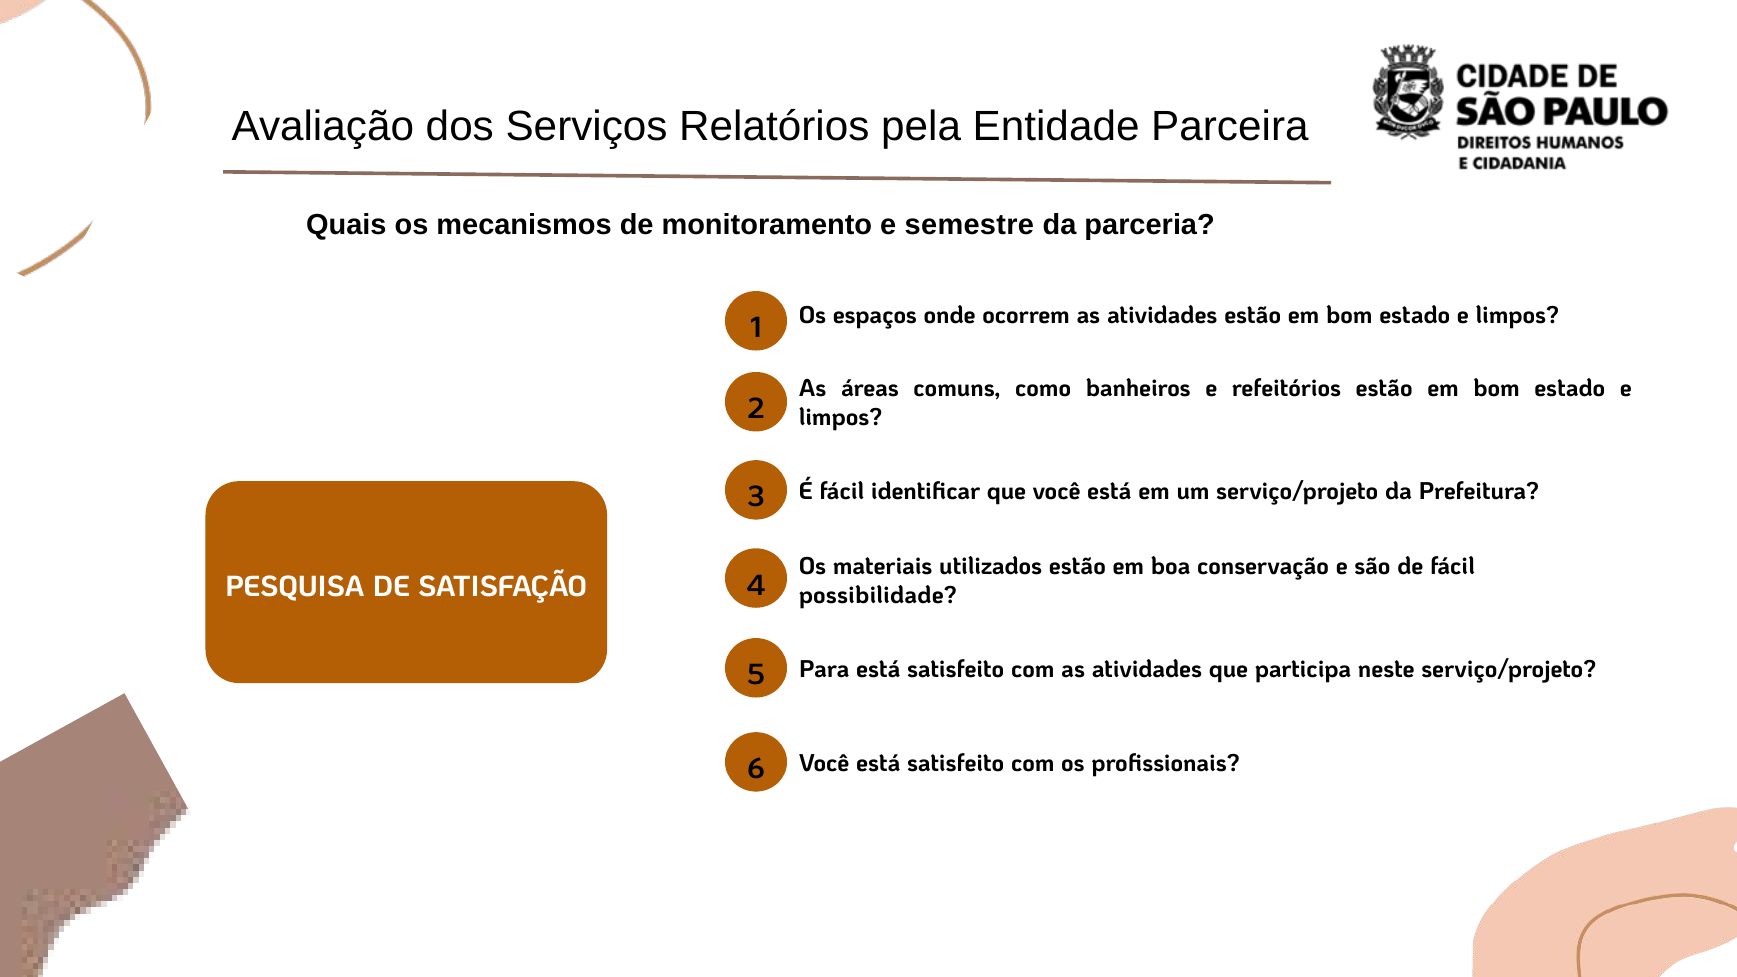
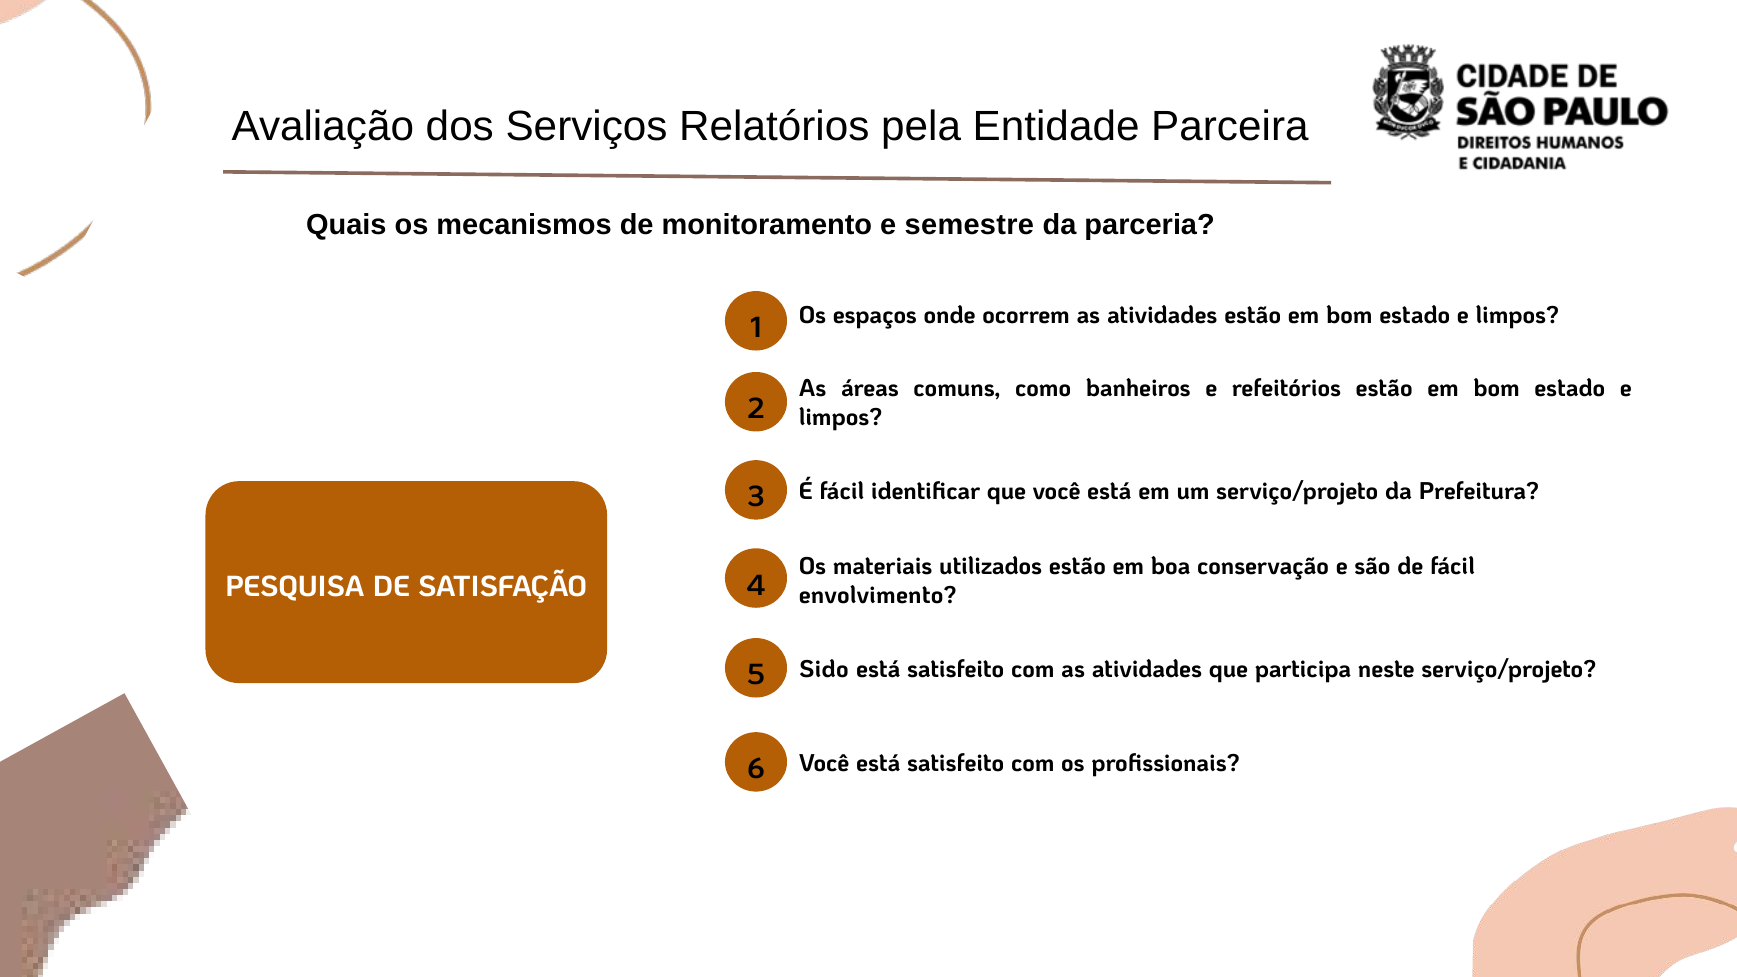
possibilidade: possibilidade -> envolvimento (878, 596)
Para: Para -> Sido (824, 669)
